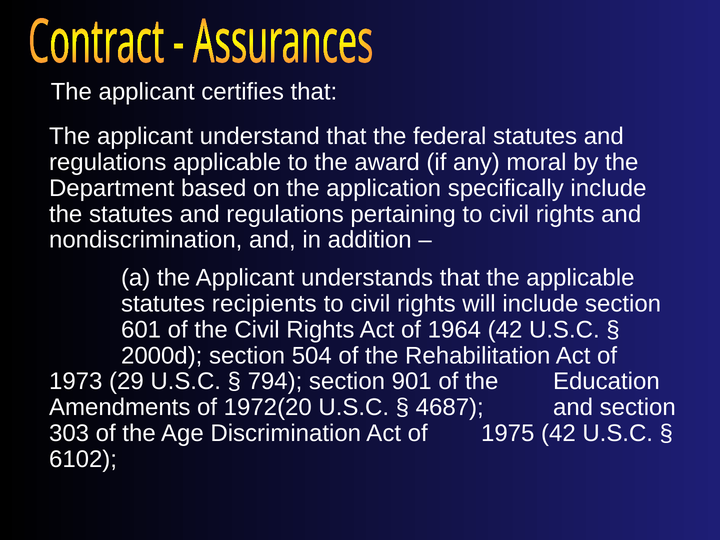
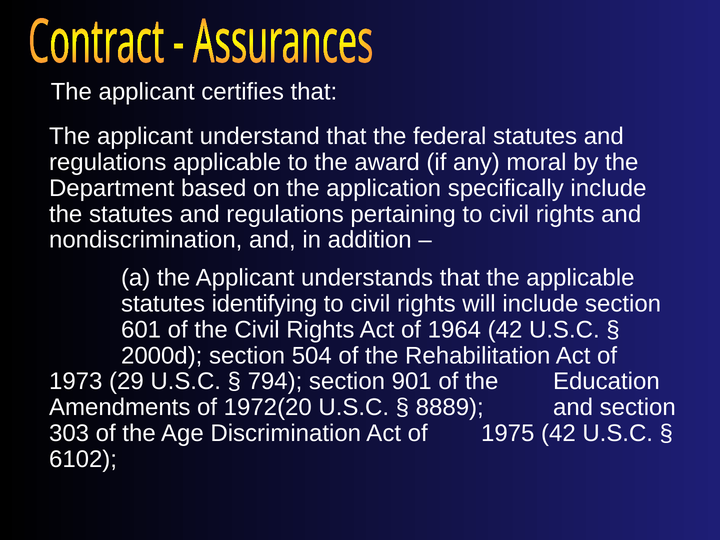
recipients: recipients -> identifying (264, 304)
4687: 4687 -> 8889 (450, 407)
